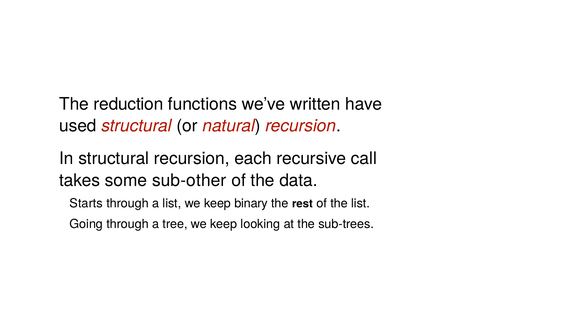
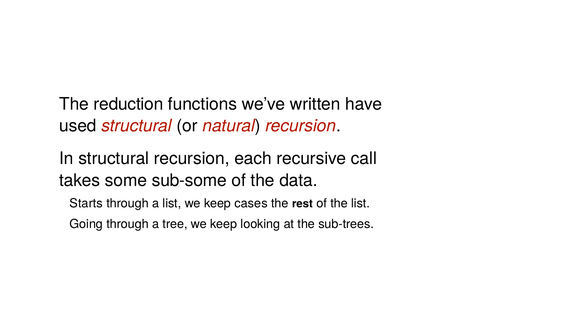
sub-other: sub-other -> sub-some (189, 180)
binary: binary -> cases (251, 203)
